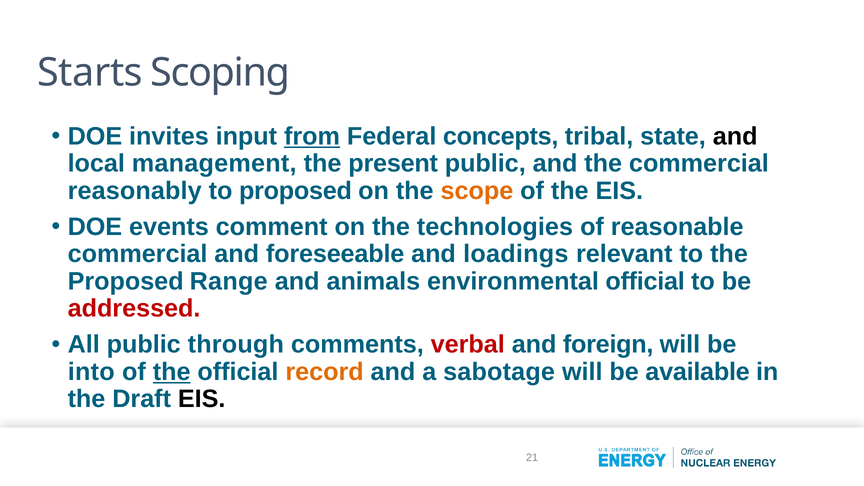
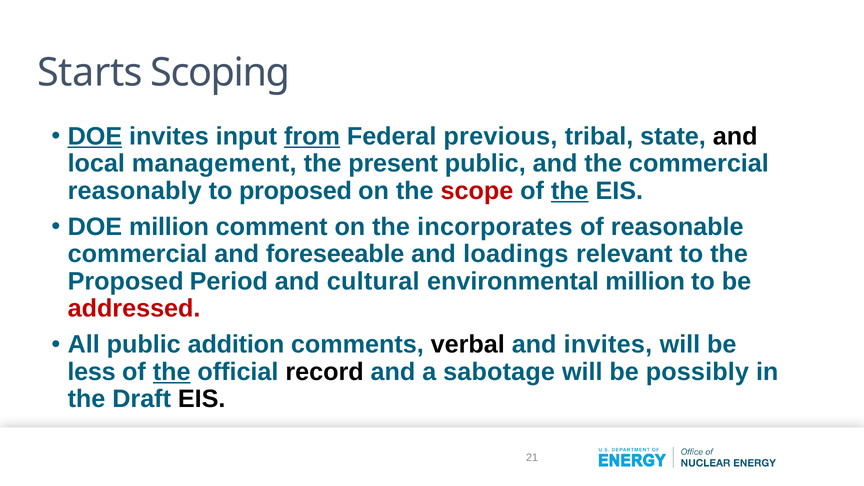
DOE underline: none -> present (95, 136)
concepts: concepts -> previous (500, 136)
scope colour: orange -> red (477, 191)
the underline: none -> present (570, 191)
DOE events: events -> million (169, 227)
technologies: technologies -> incorporates (495, 227)
Range: Range -> Period (229, 281)
animals: animals -> cultural (373, 281)
environmental official: official -> million (645, 281)
through: through -> addition (236, 345)
verbal colour: red -> black (468, 345)
and foreign: foreign -> invites (608, 345)
into: into -> less (92, 372)
record colour: orange -> black (325, 372)
available: available -> possibly (697, 372)
